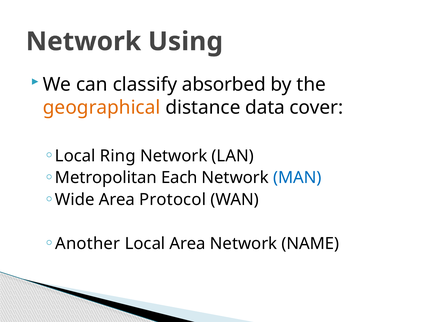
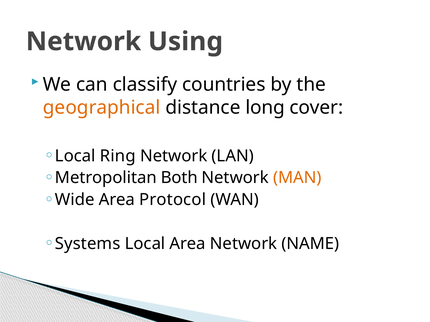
absorbed: absorbed -> countries (224, 85)
data: data -> long (265, 108)
Each: Each -> Both (179, 178)
MAN colour: blue -> orange (297, 178)
Another: Another -> Systems (88, 244)
